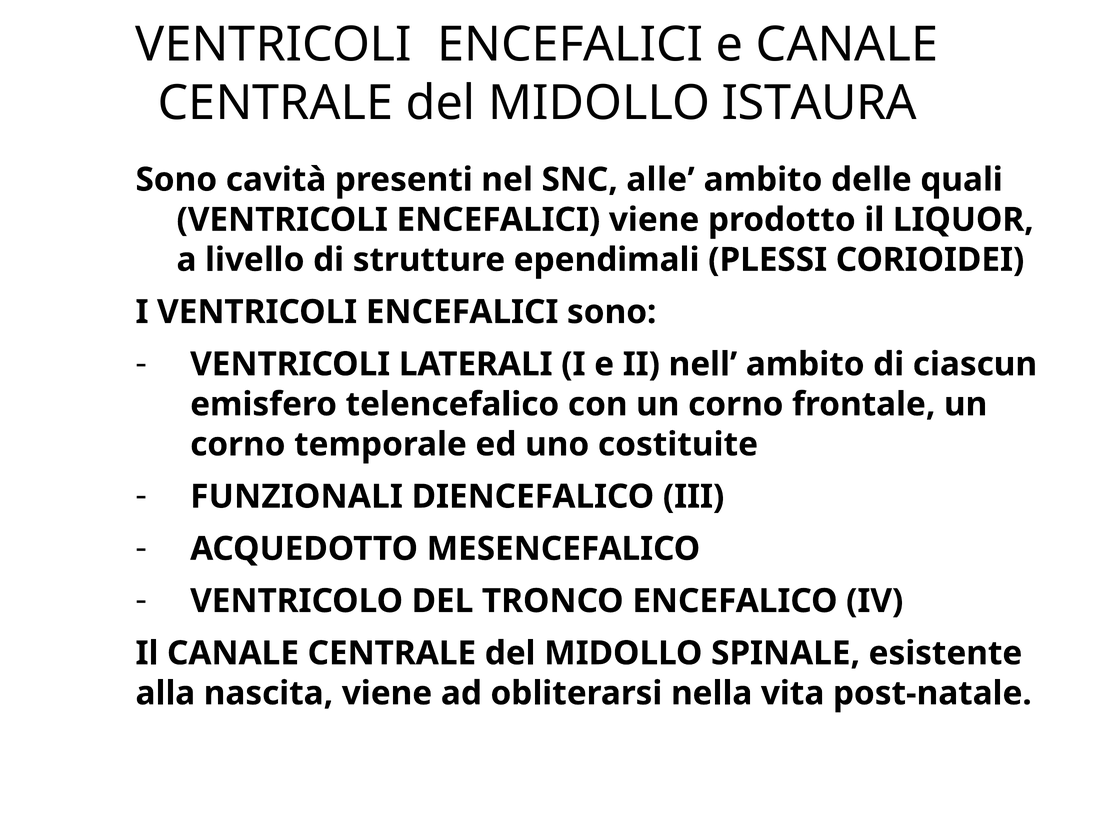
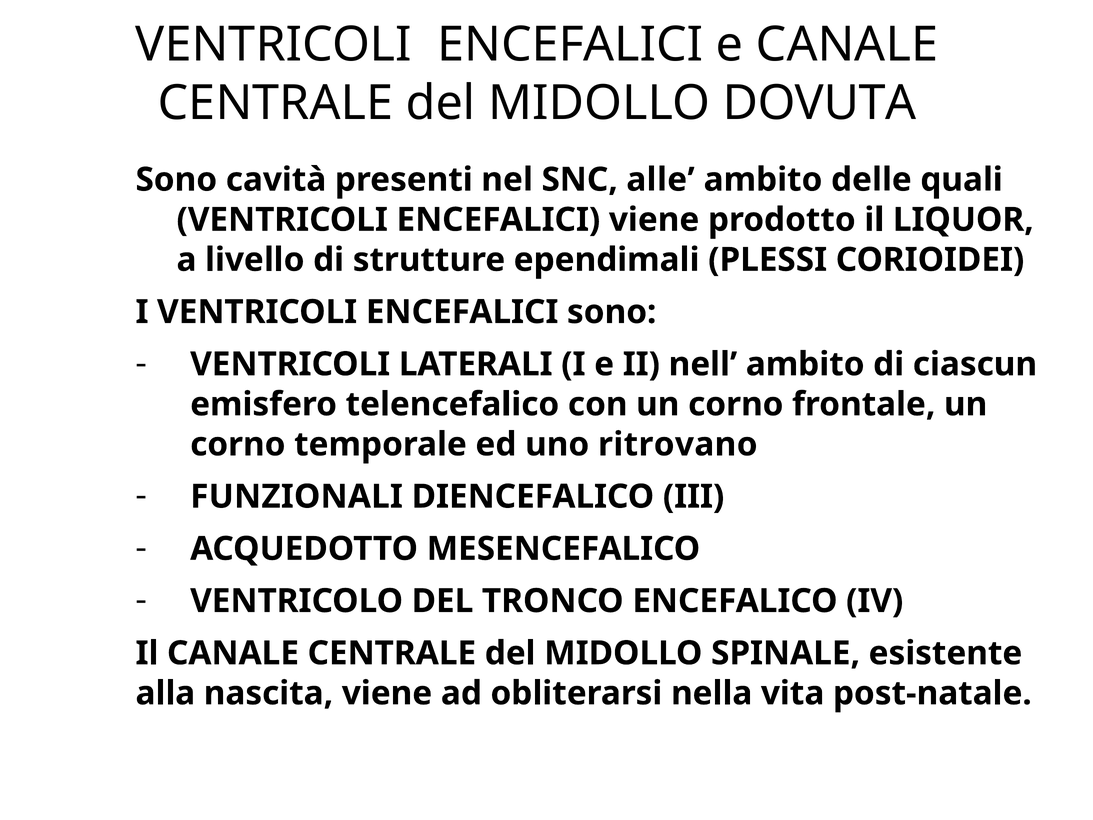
ISTAURA: ISTAURA -> DOVUTA (819, 103)
costituite: costituite -> ritrovano (678, 444)
